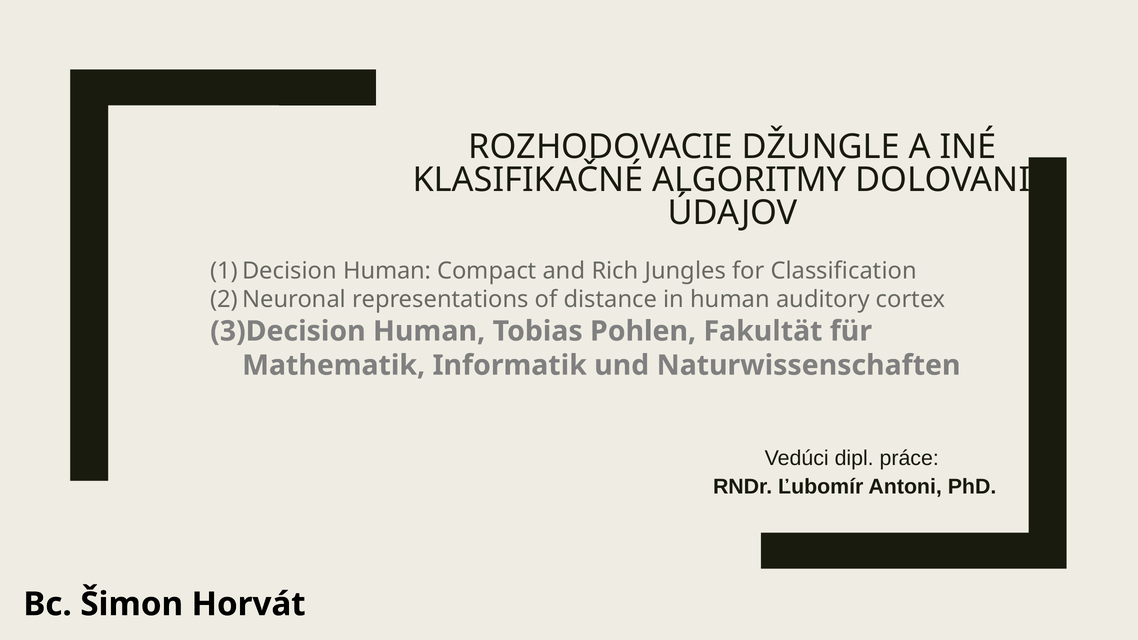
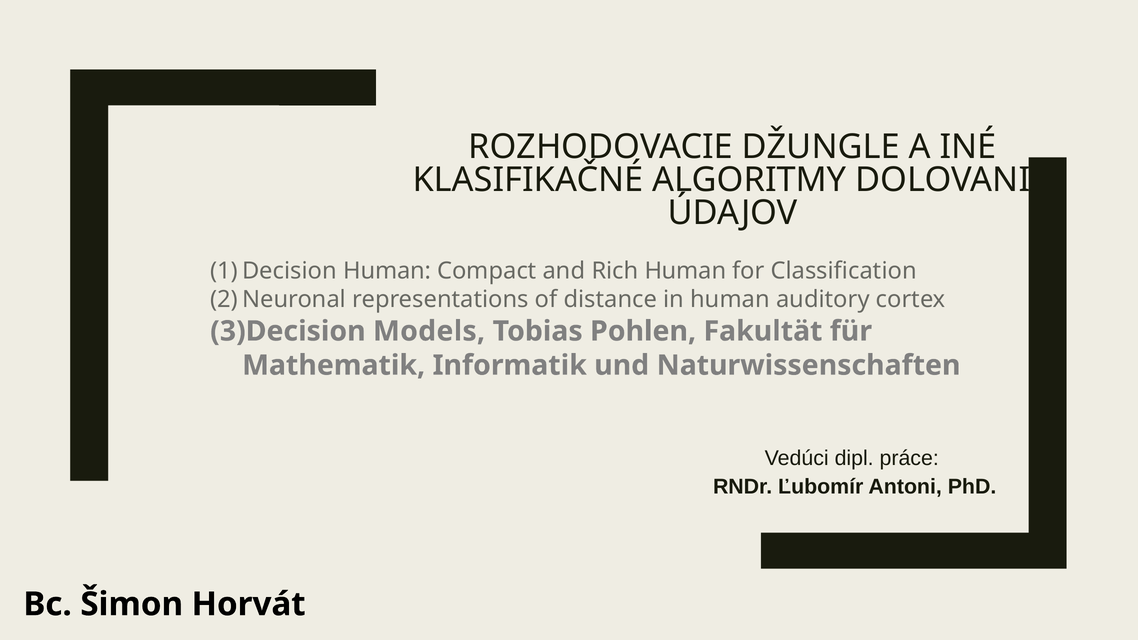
Rich Jungles: Jungles -> Human (685, 271)
Human: Human -> Models (429, 331)
